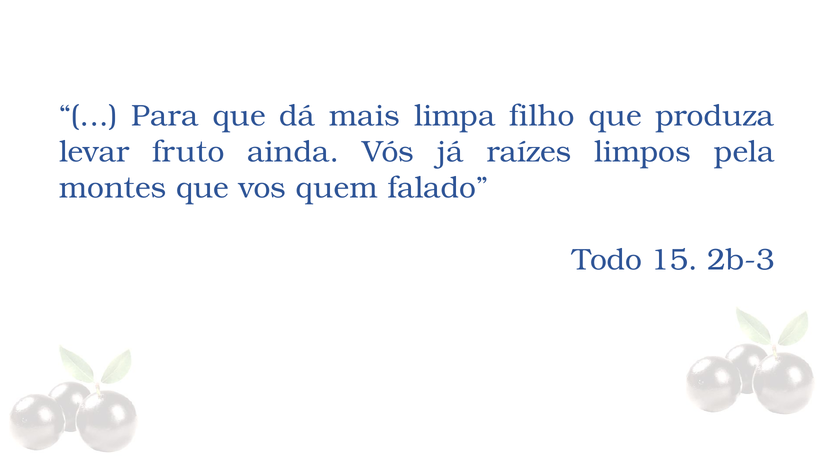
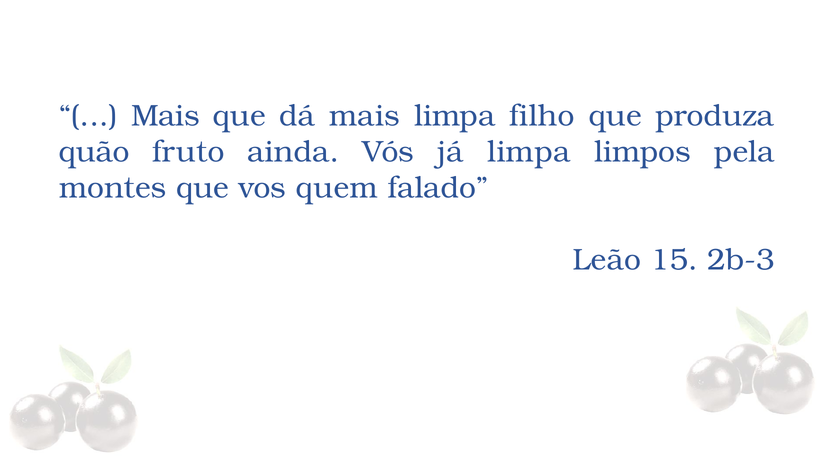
Para: Para -> Mais (165, 116)
levar: levar -> quão (94, 152)
já raízes: raízes -> limpa (529, 152)
Todo: Todo -> Leão (607, 260)
